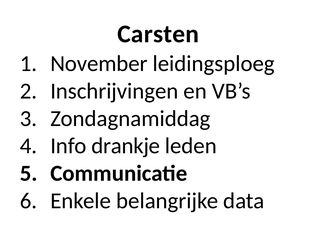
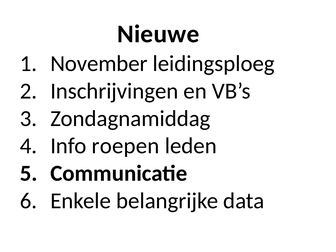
Carsten: Carsten -> Nieuwe (158, 34)
drankje: drankje -> roepen (126, 146)
